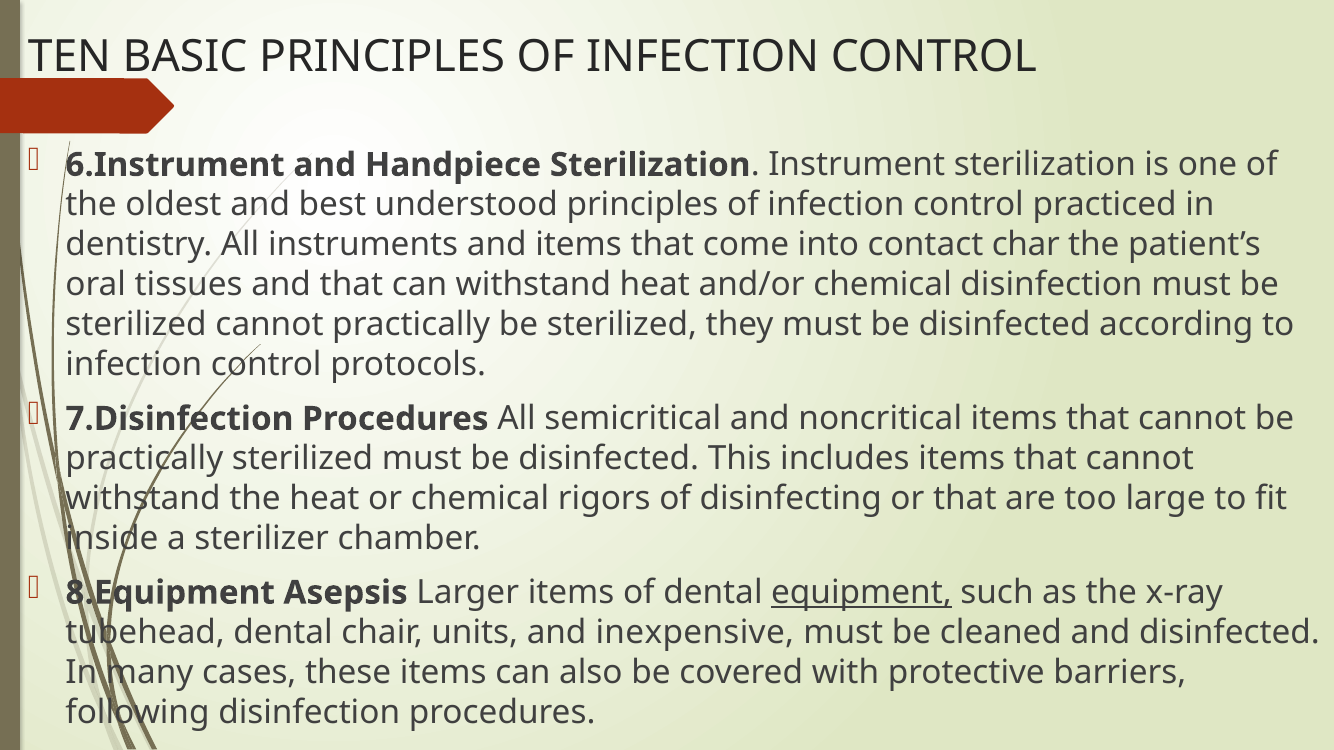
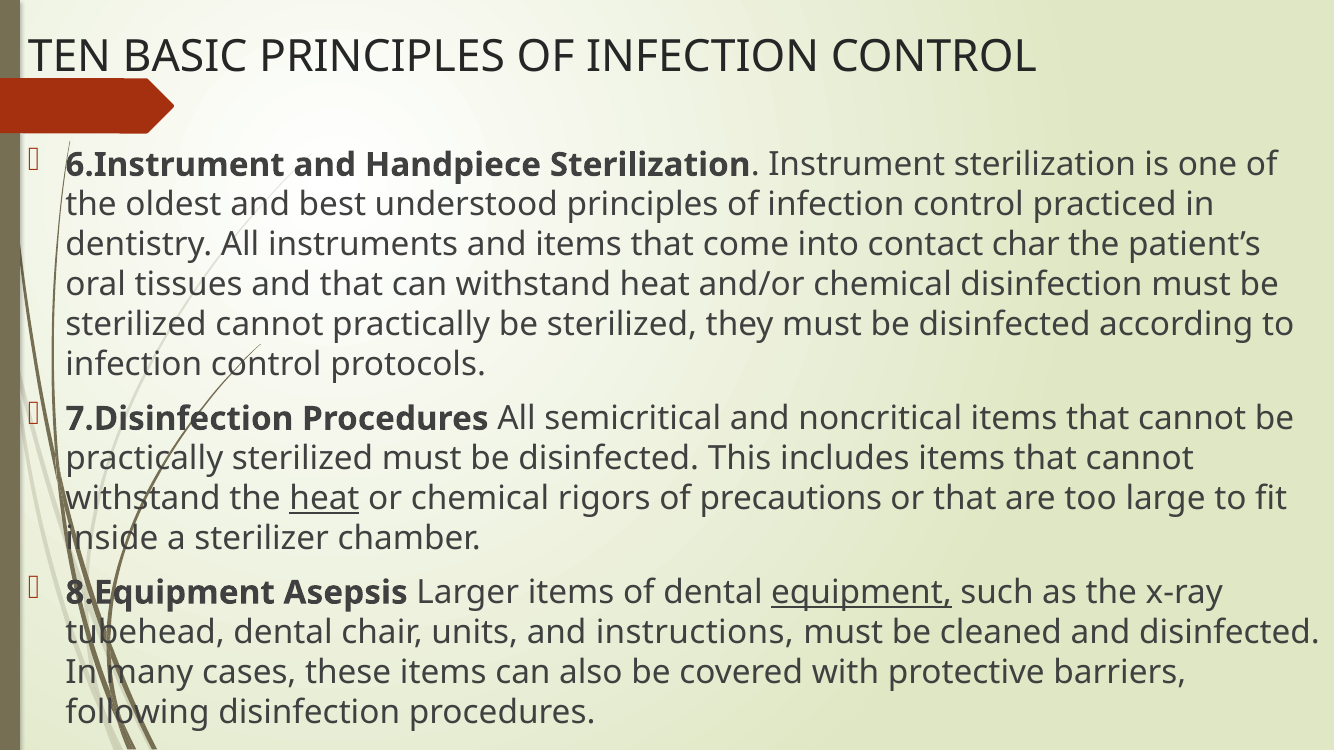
heat underline: none -> present (324, 499)
disinfecting: disinfecting -> precautions (791, 499)
inexpensive: inexpensive -> instructions (695, 633)
